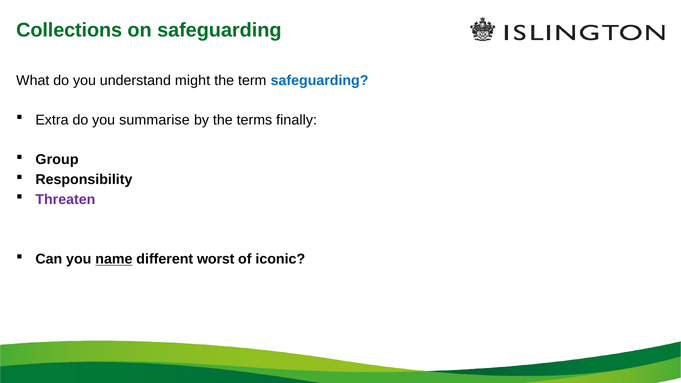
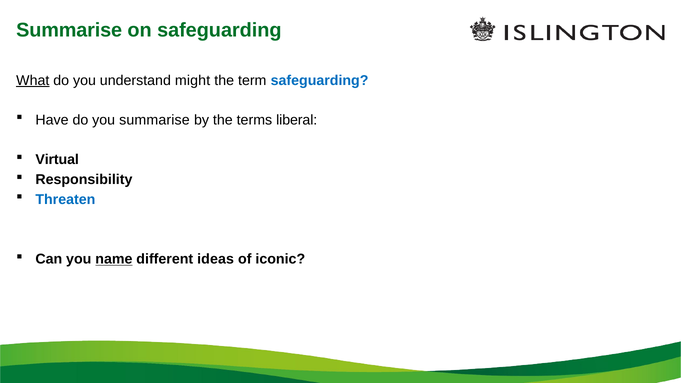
Collections: Collections -> Summarise (69, 30)
What underline: none -> present (33, 80)
Extra: Extra -> Have (52, 120)
finally: finally -> liberal (297, 120)
Group: Group -> Virtual (57, 160)
Threaten colour: purple -> blue (65, 200)
worst: worst -> ideas (216, 259)
